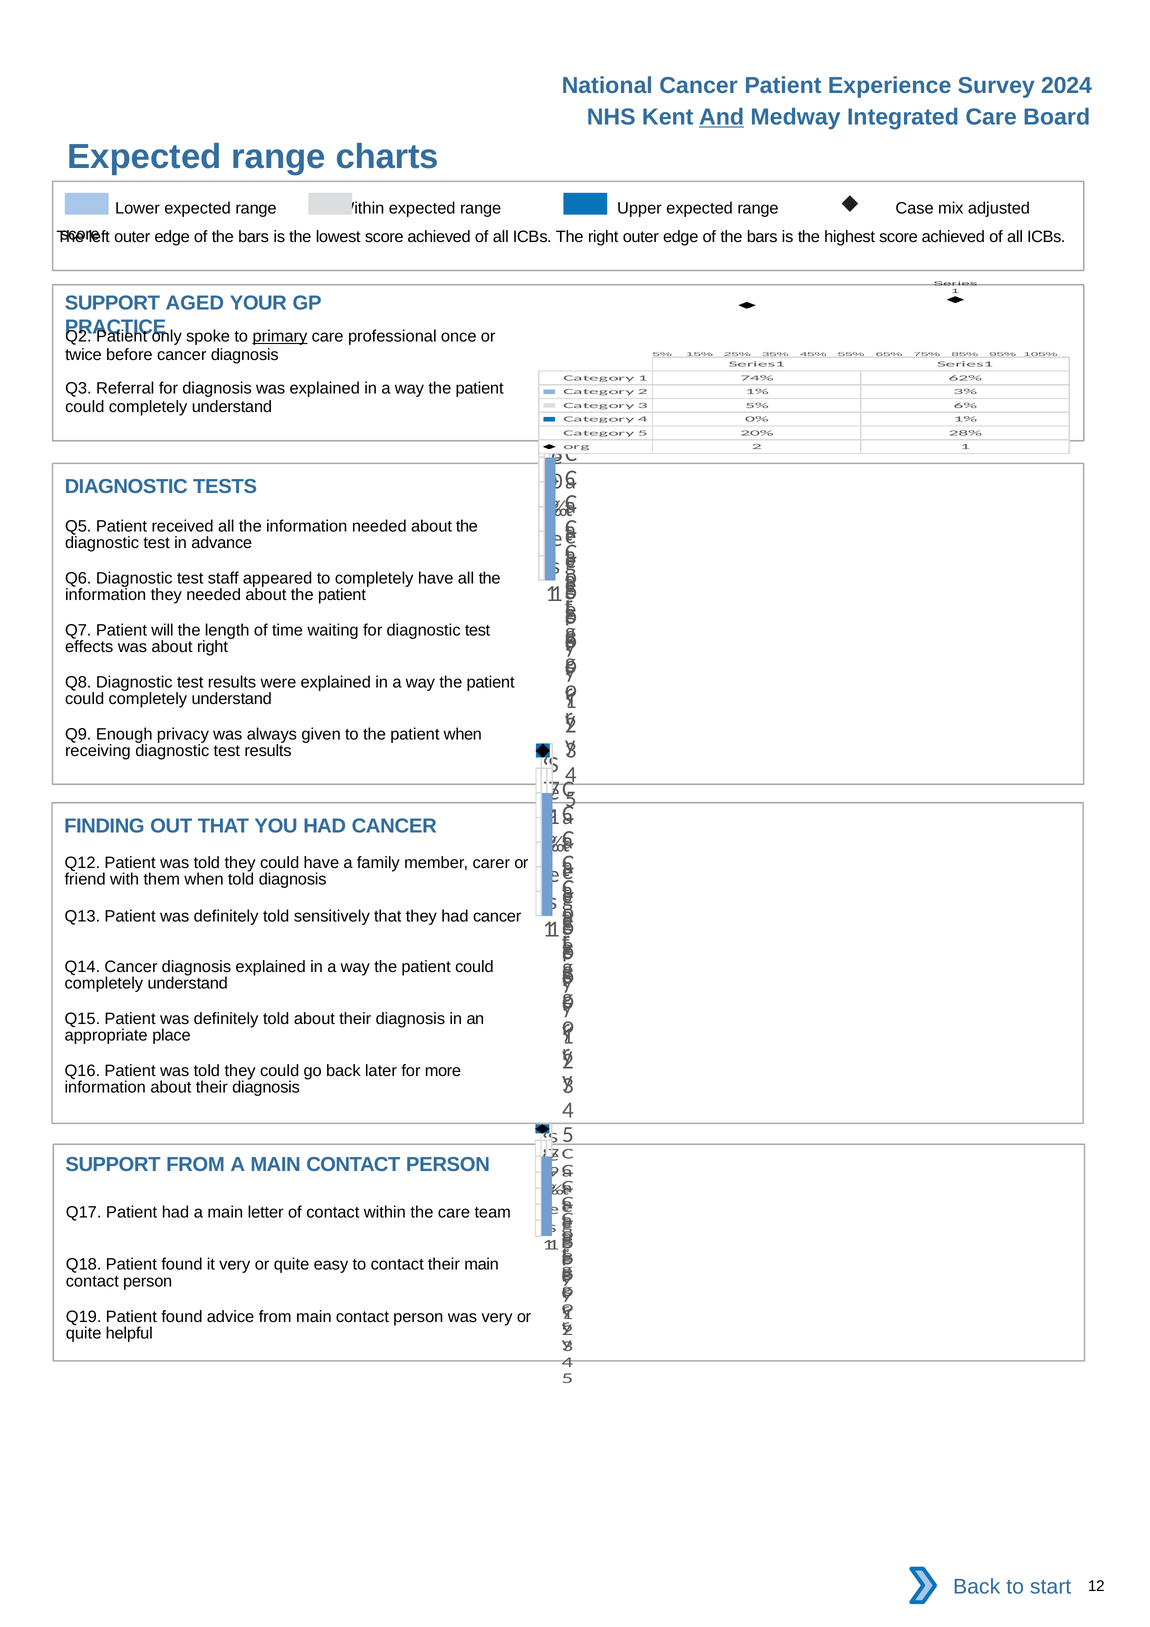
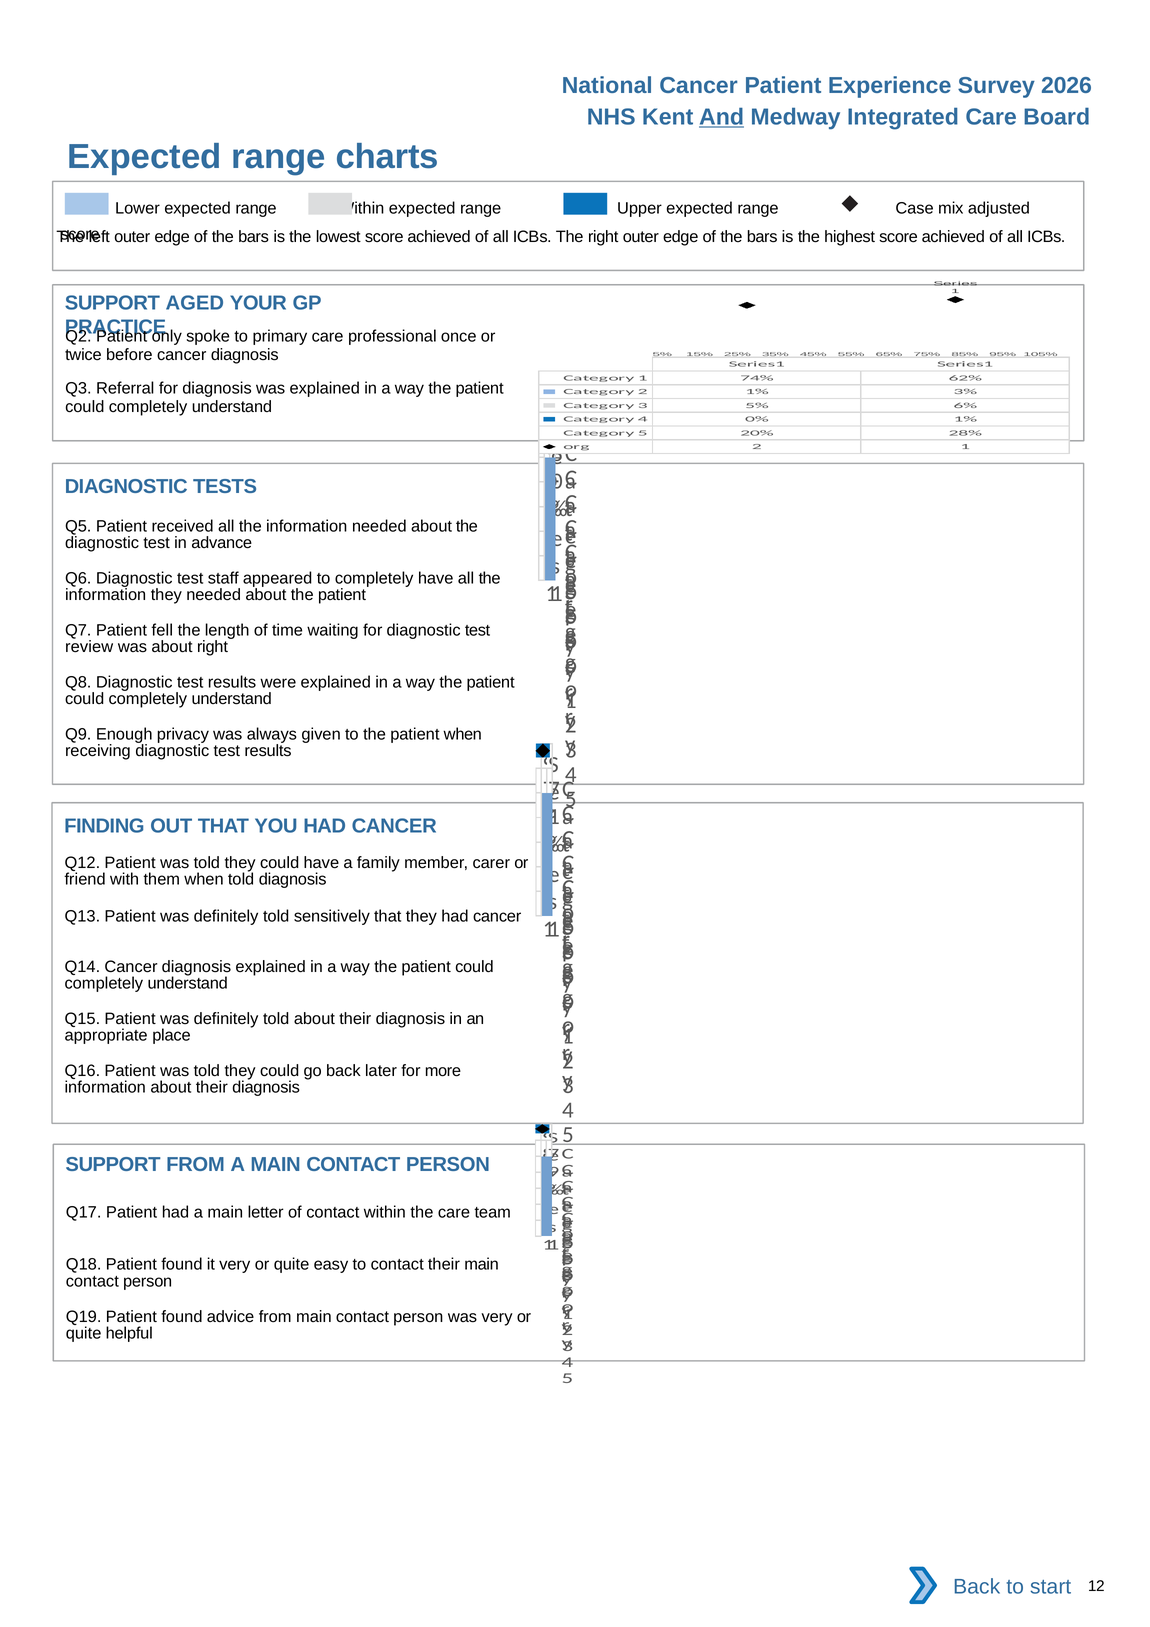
2024: 2024 -> 2026 (1066, 86)
primary underline: present -> none (280, 336)
will: will -> fell (162, 630)
effects: effects -> review (89, 647)
